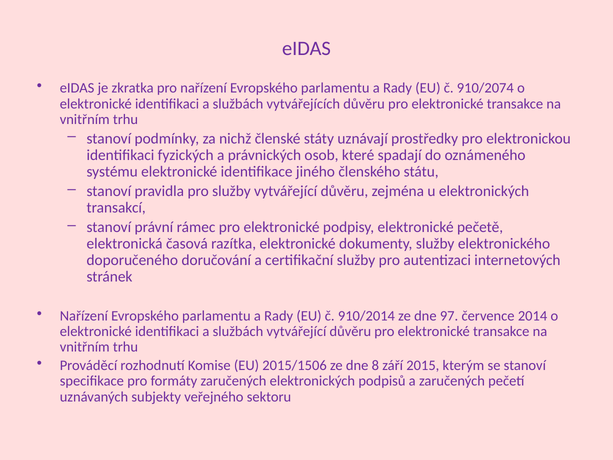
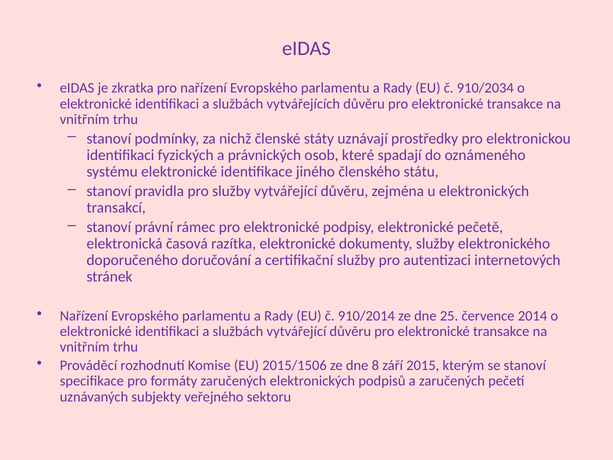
910/2074: 910/2074 -> 910/2034 (485, 88)
97: 97 -> 25 (449, 316)
